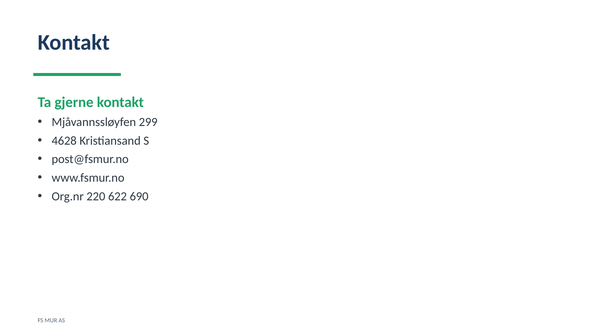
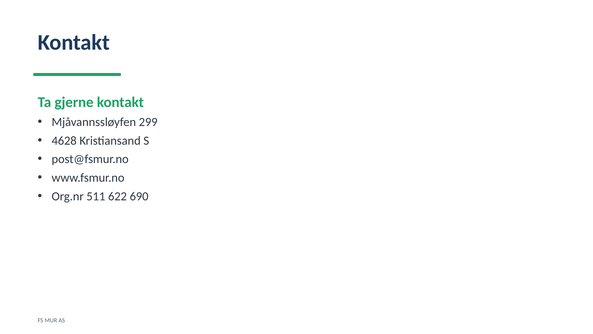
220: 220 -> 511 (96, 196)
